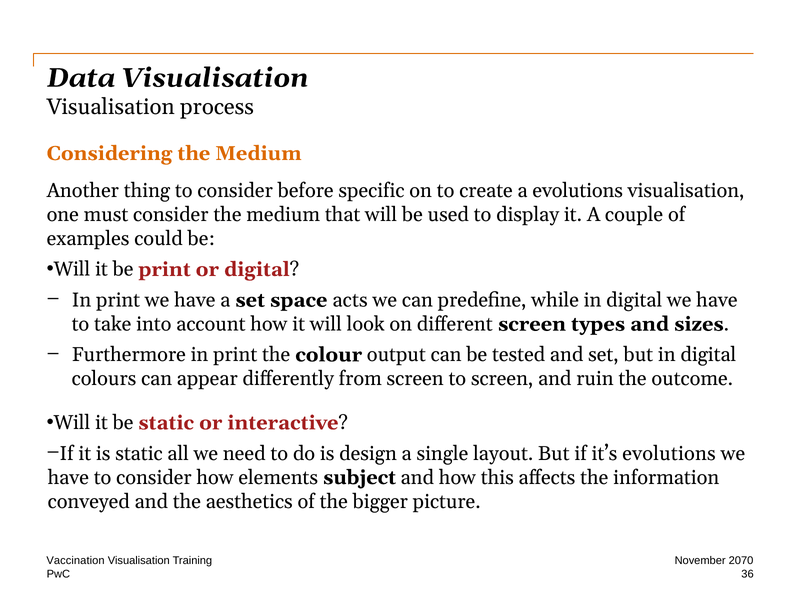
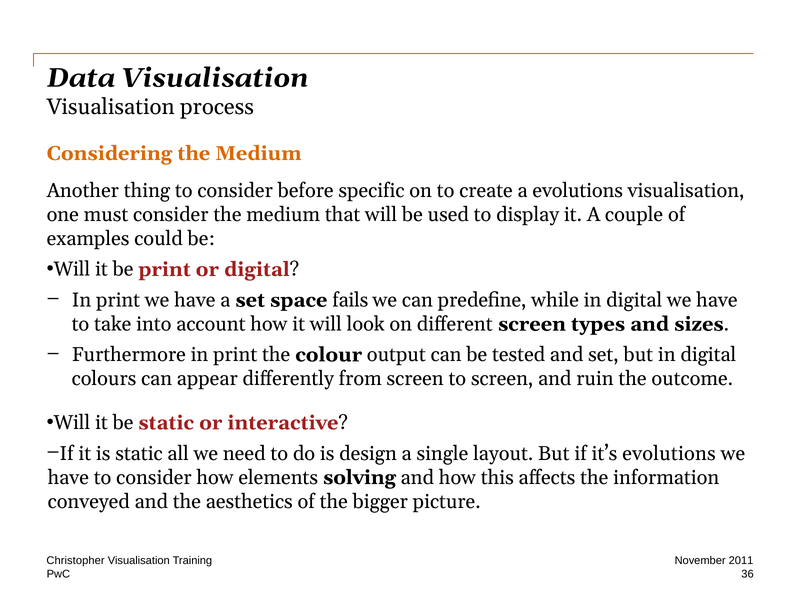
acts: acts -> fails (350, 300)
subject: subject -> solving (360, 477)
Vaccination: Vaccination -> Christopher (76, 561)
2070: 2070 -> 2011 (741, 561)
